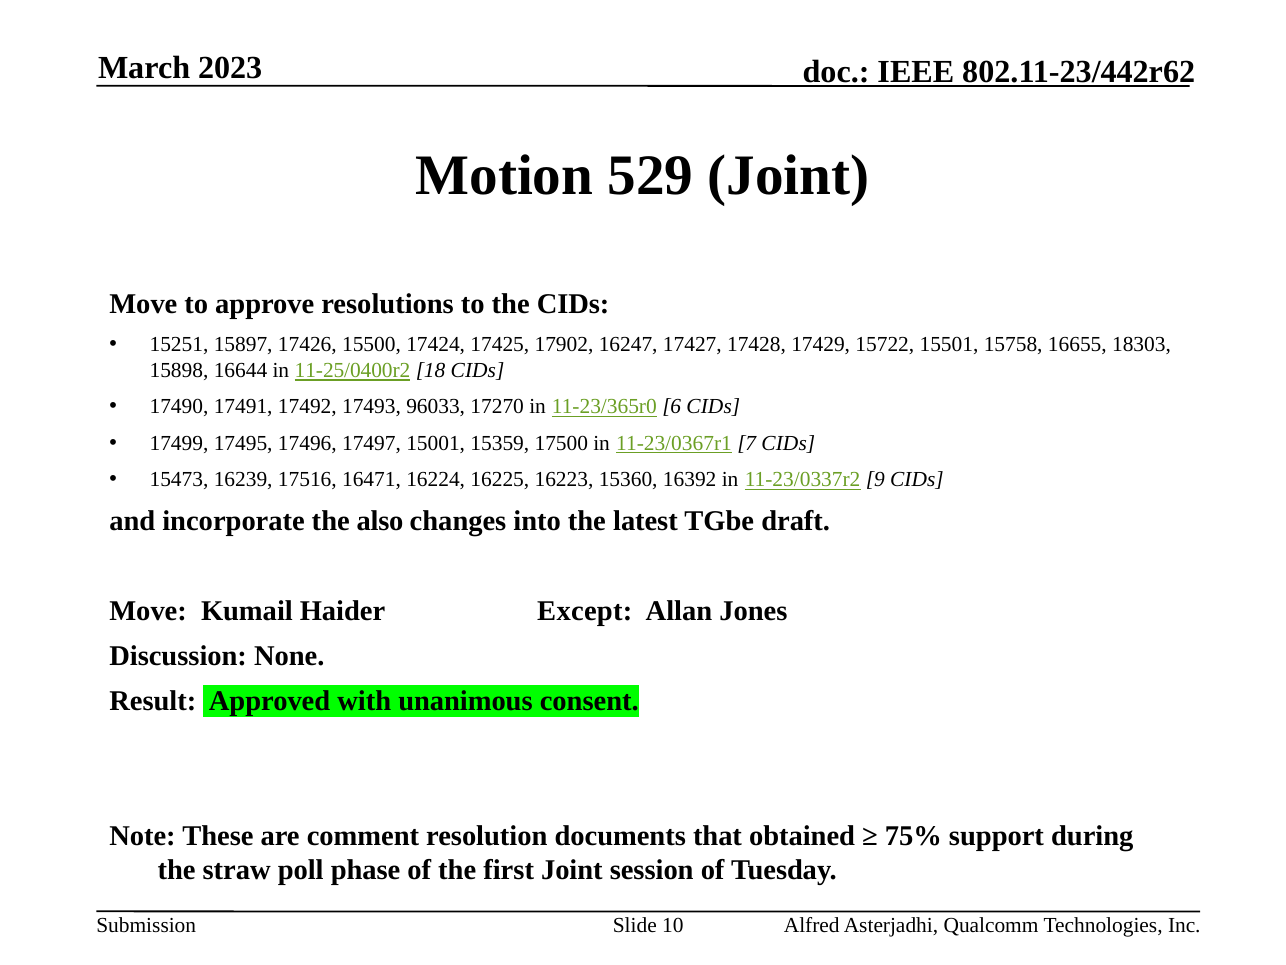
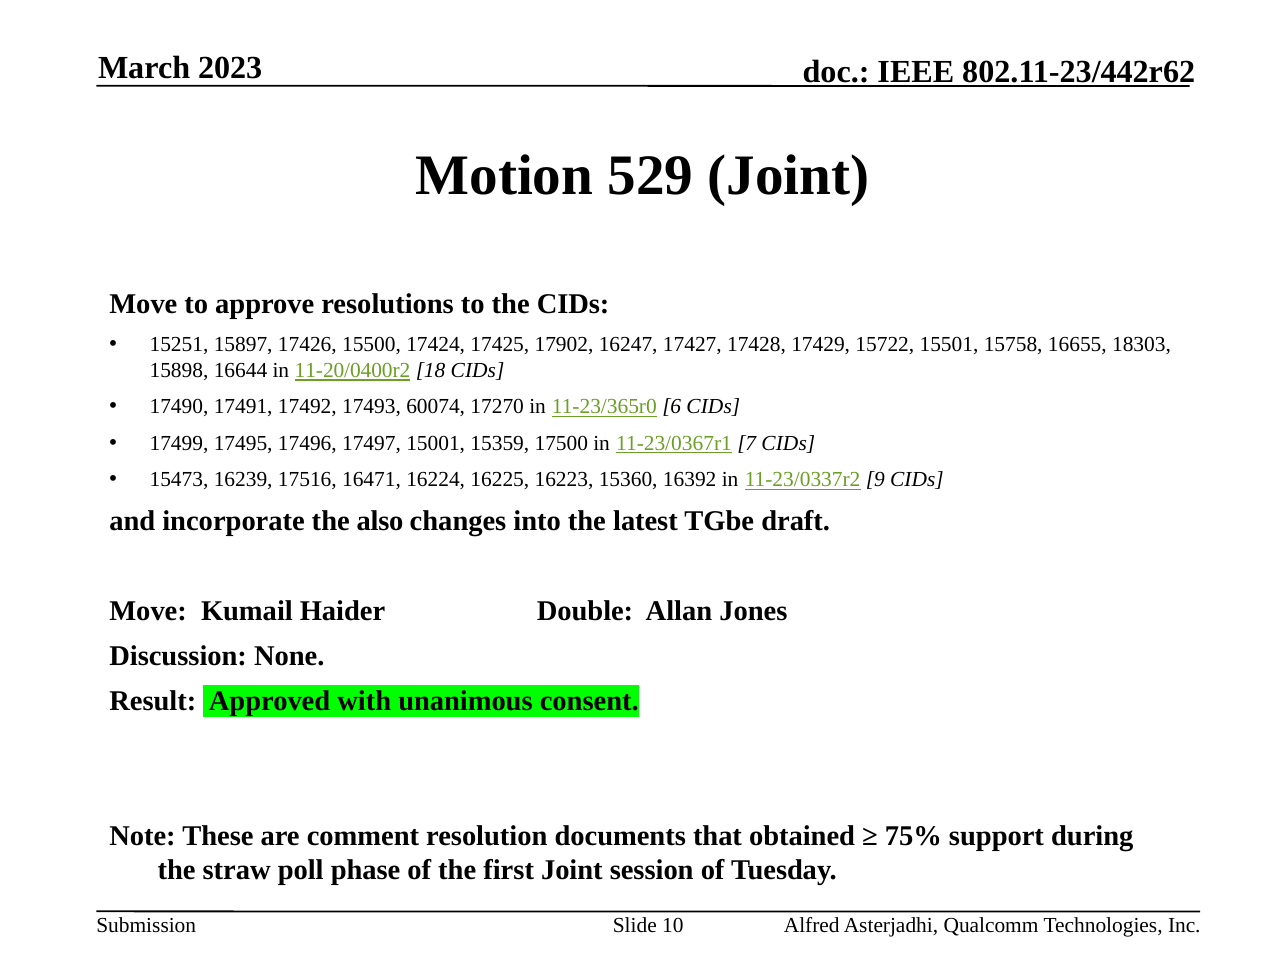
11-25/0400r2: 11-25/0400r2 -> 11-20/0400r2 (353, 370)
96033: 96033 -> 60074 (436, 407)
Except: Except -> Double (585, 611)
